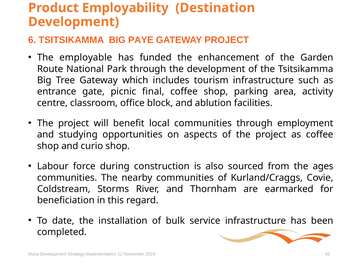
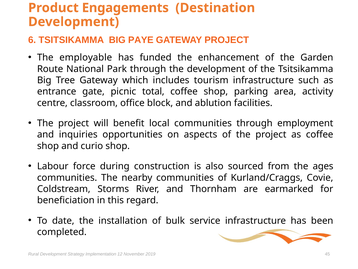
Employability: Employability -> Engagements (125, 8)
final: final -> total (153, 91)
studying: studying -> inquiries (78, 134)
